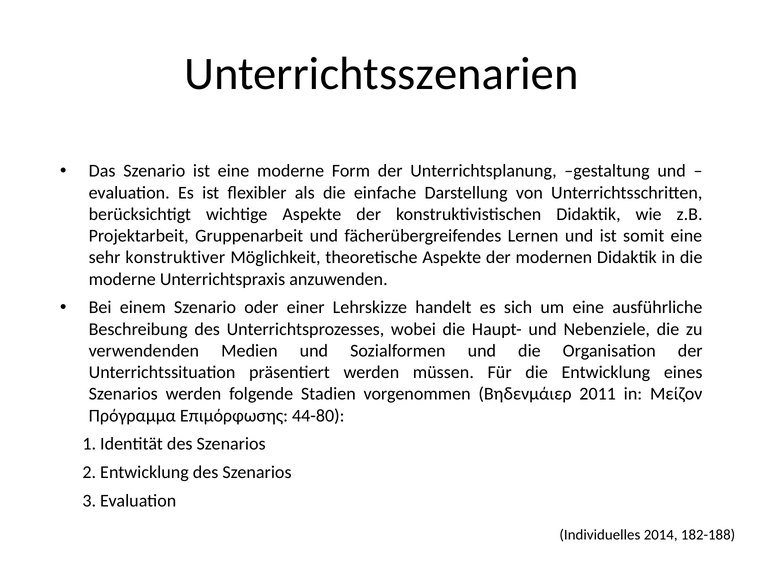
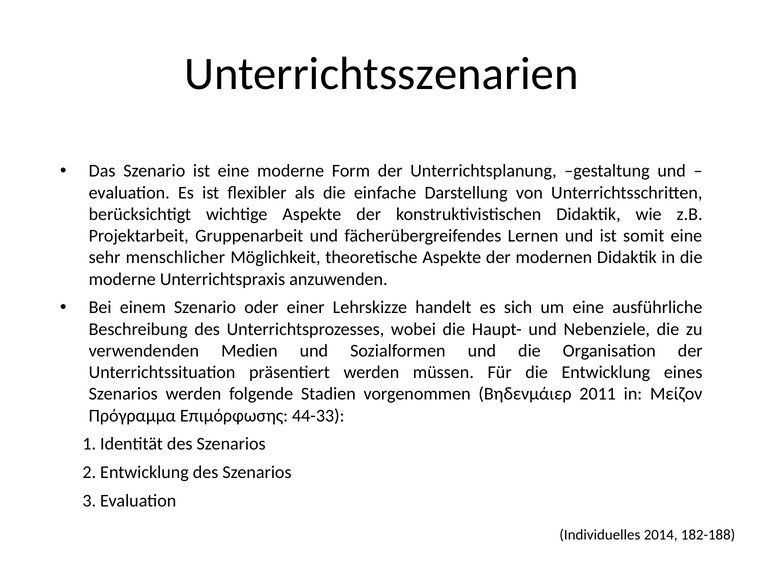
konstruktiver: konstruktiver -> menschlicher (175, 258)
44-80: 44-80 -> 44-33 (318, 416)
